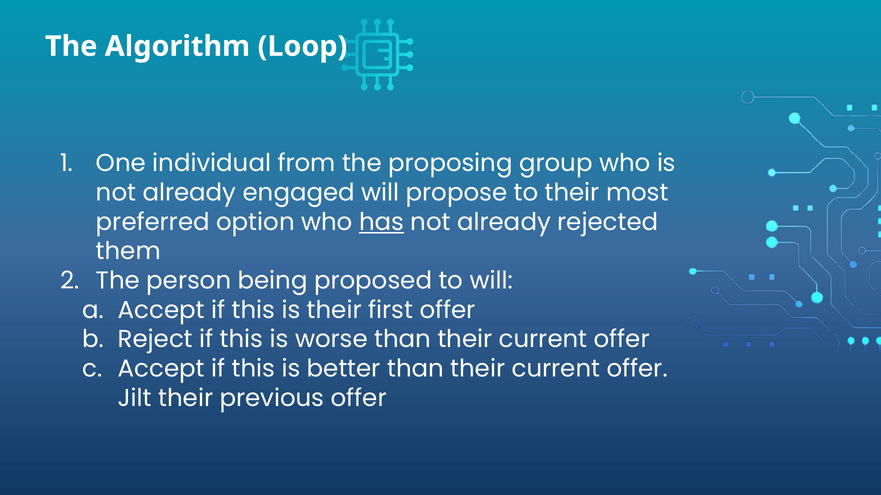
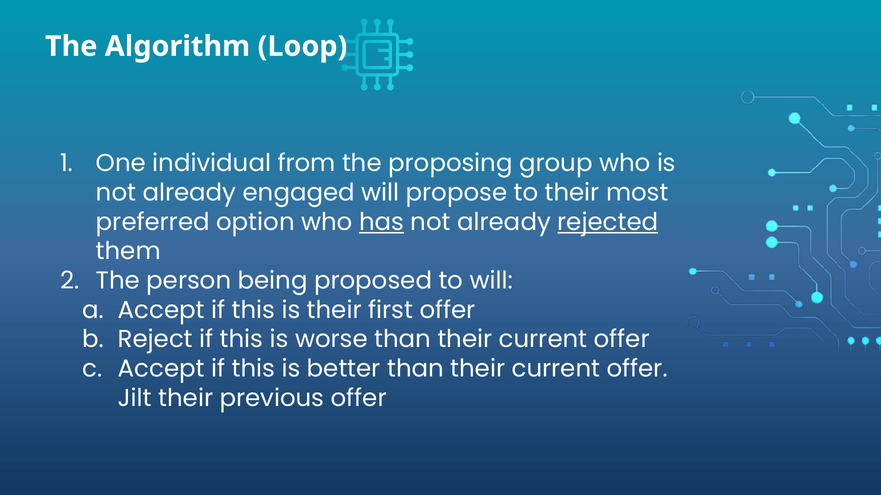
rejected underline: none -> present (608, 222)
